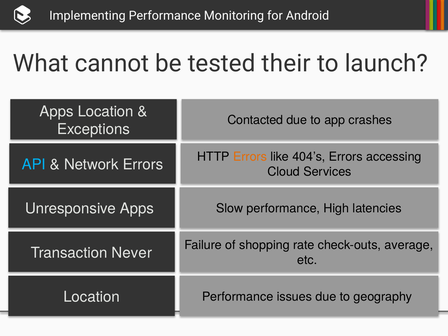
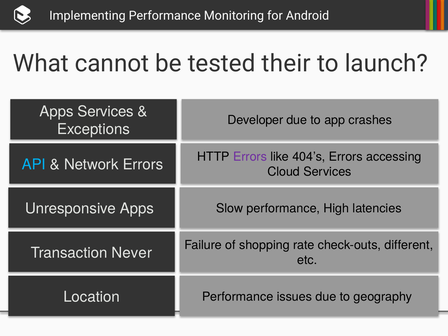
Apps Location: Location -> Services (106, 111)
Contacted: Contacted -> Developer (255, 120)
Errors colour: orange -> purple (250, 157)
average: average -> different (409, 245)
